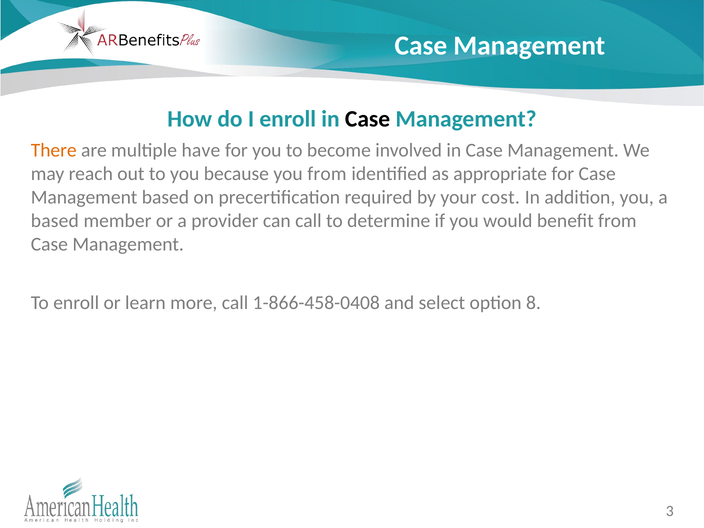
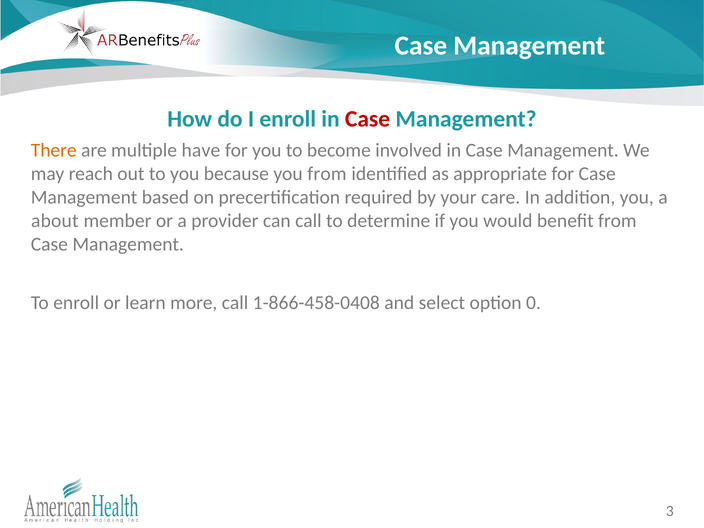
Case colour: black -> red (368, 119)
cost: cost -> care (501, 197)
based: based -> about (55, 221)
8: 8 -> 0 (534, 303)
